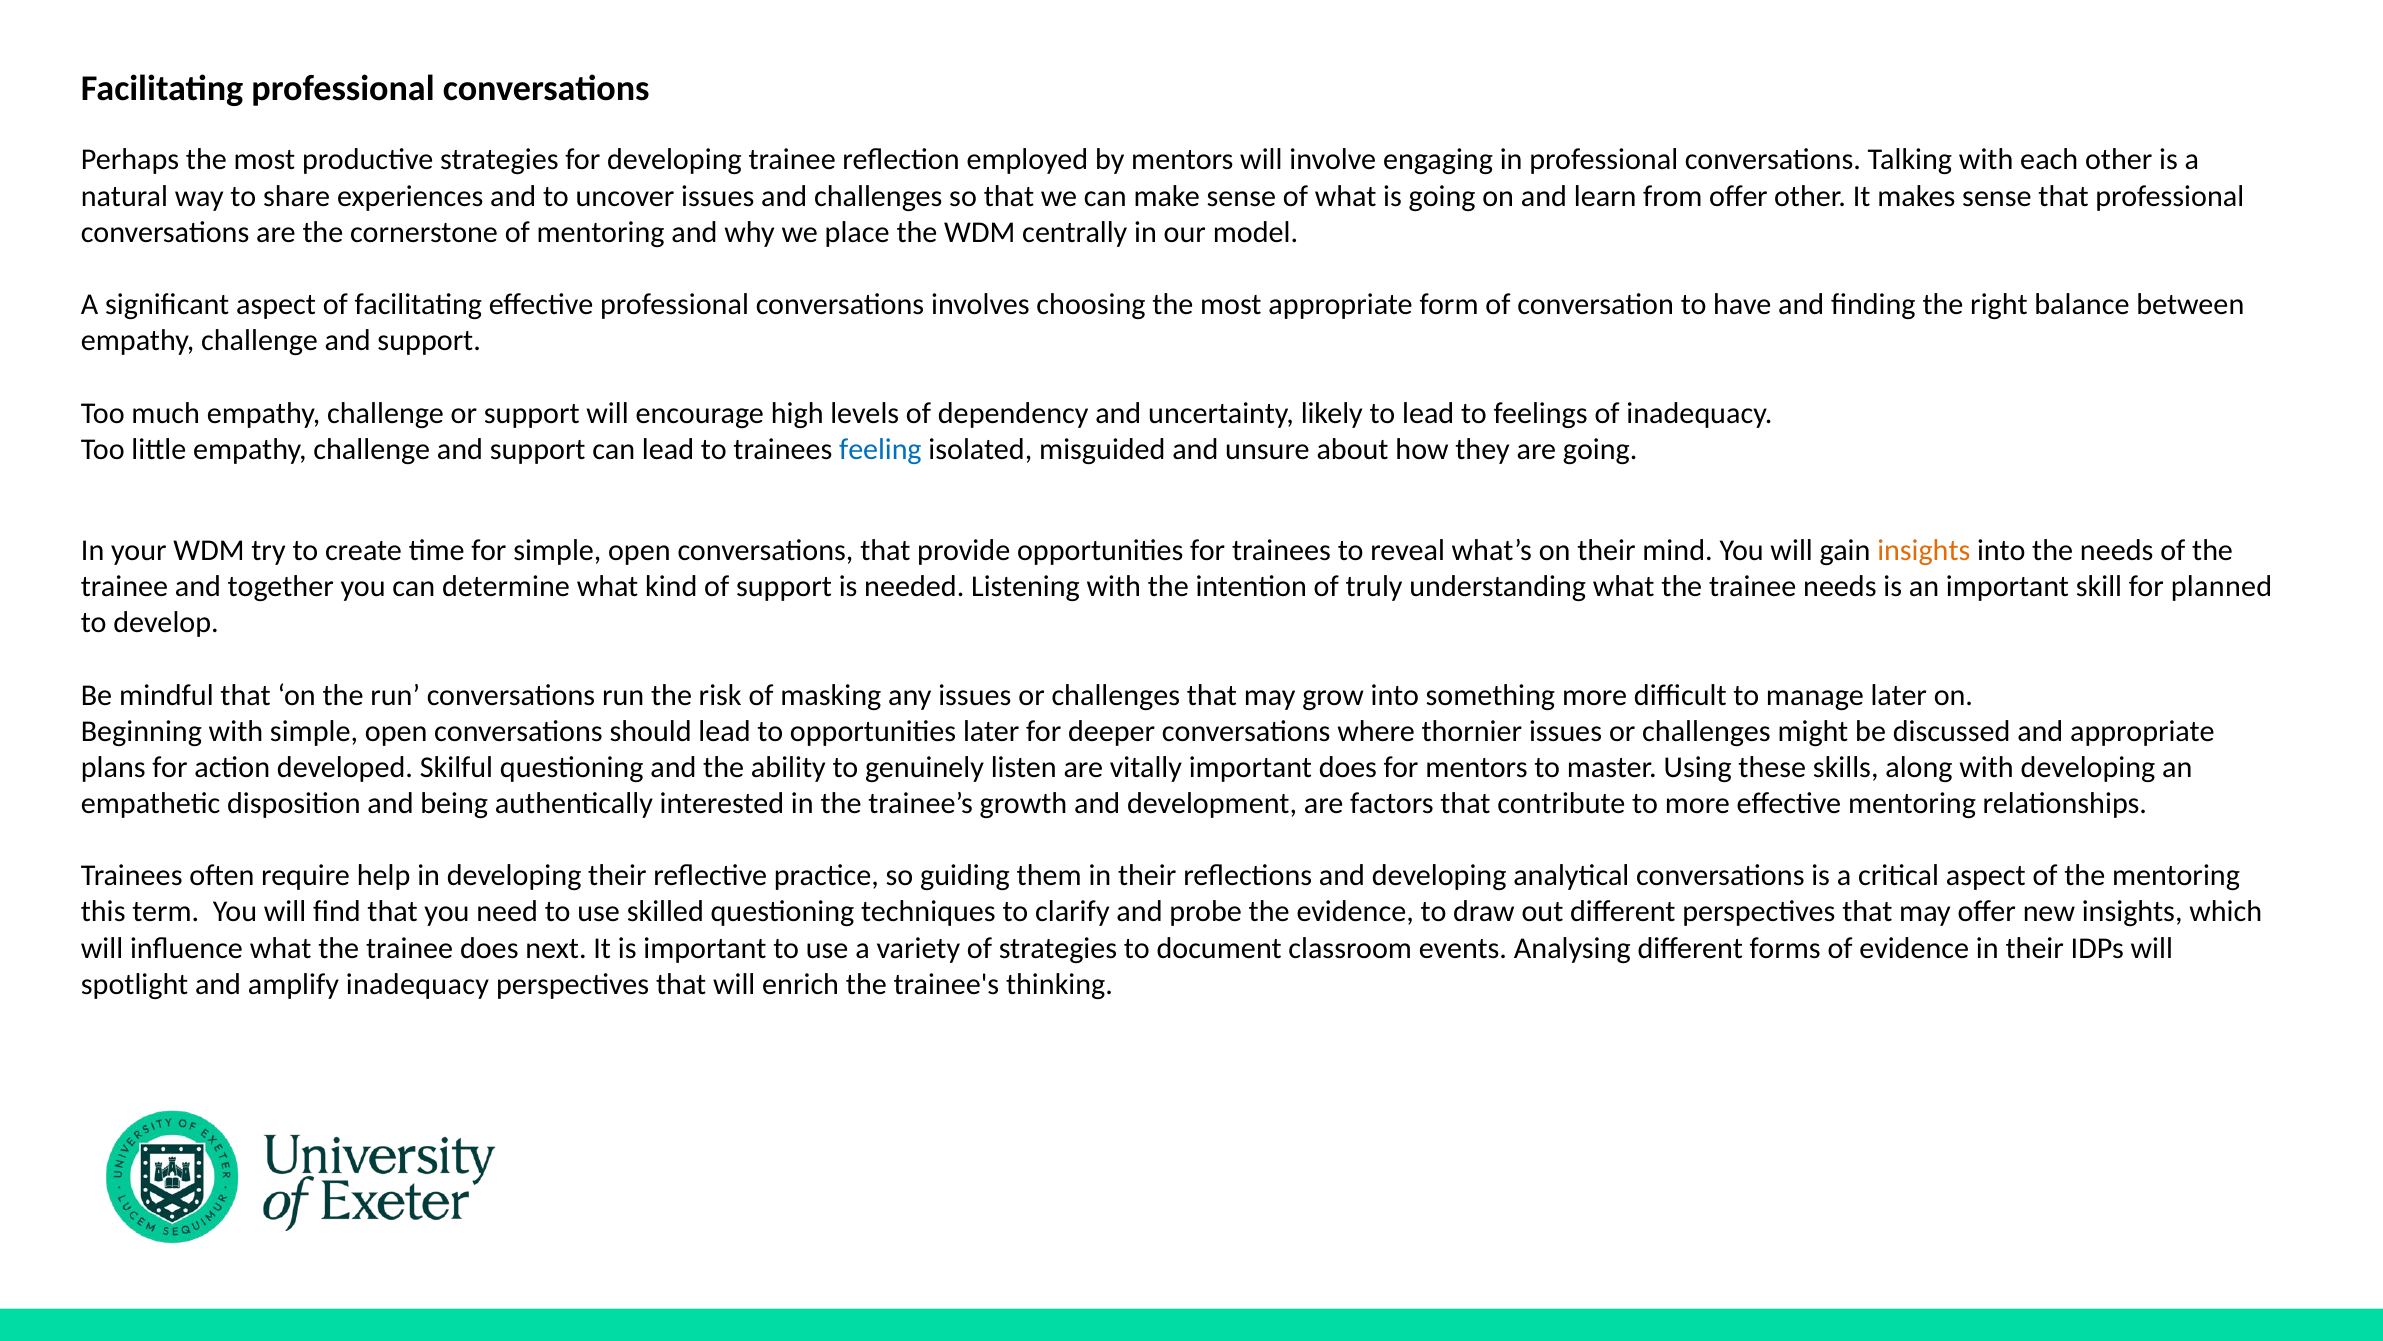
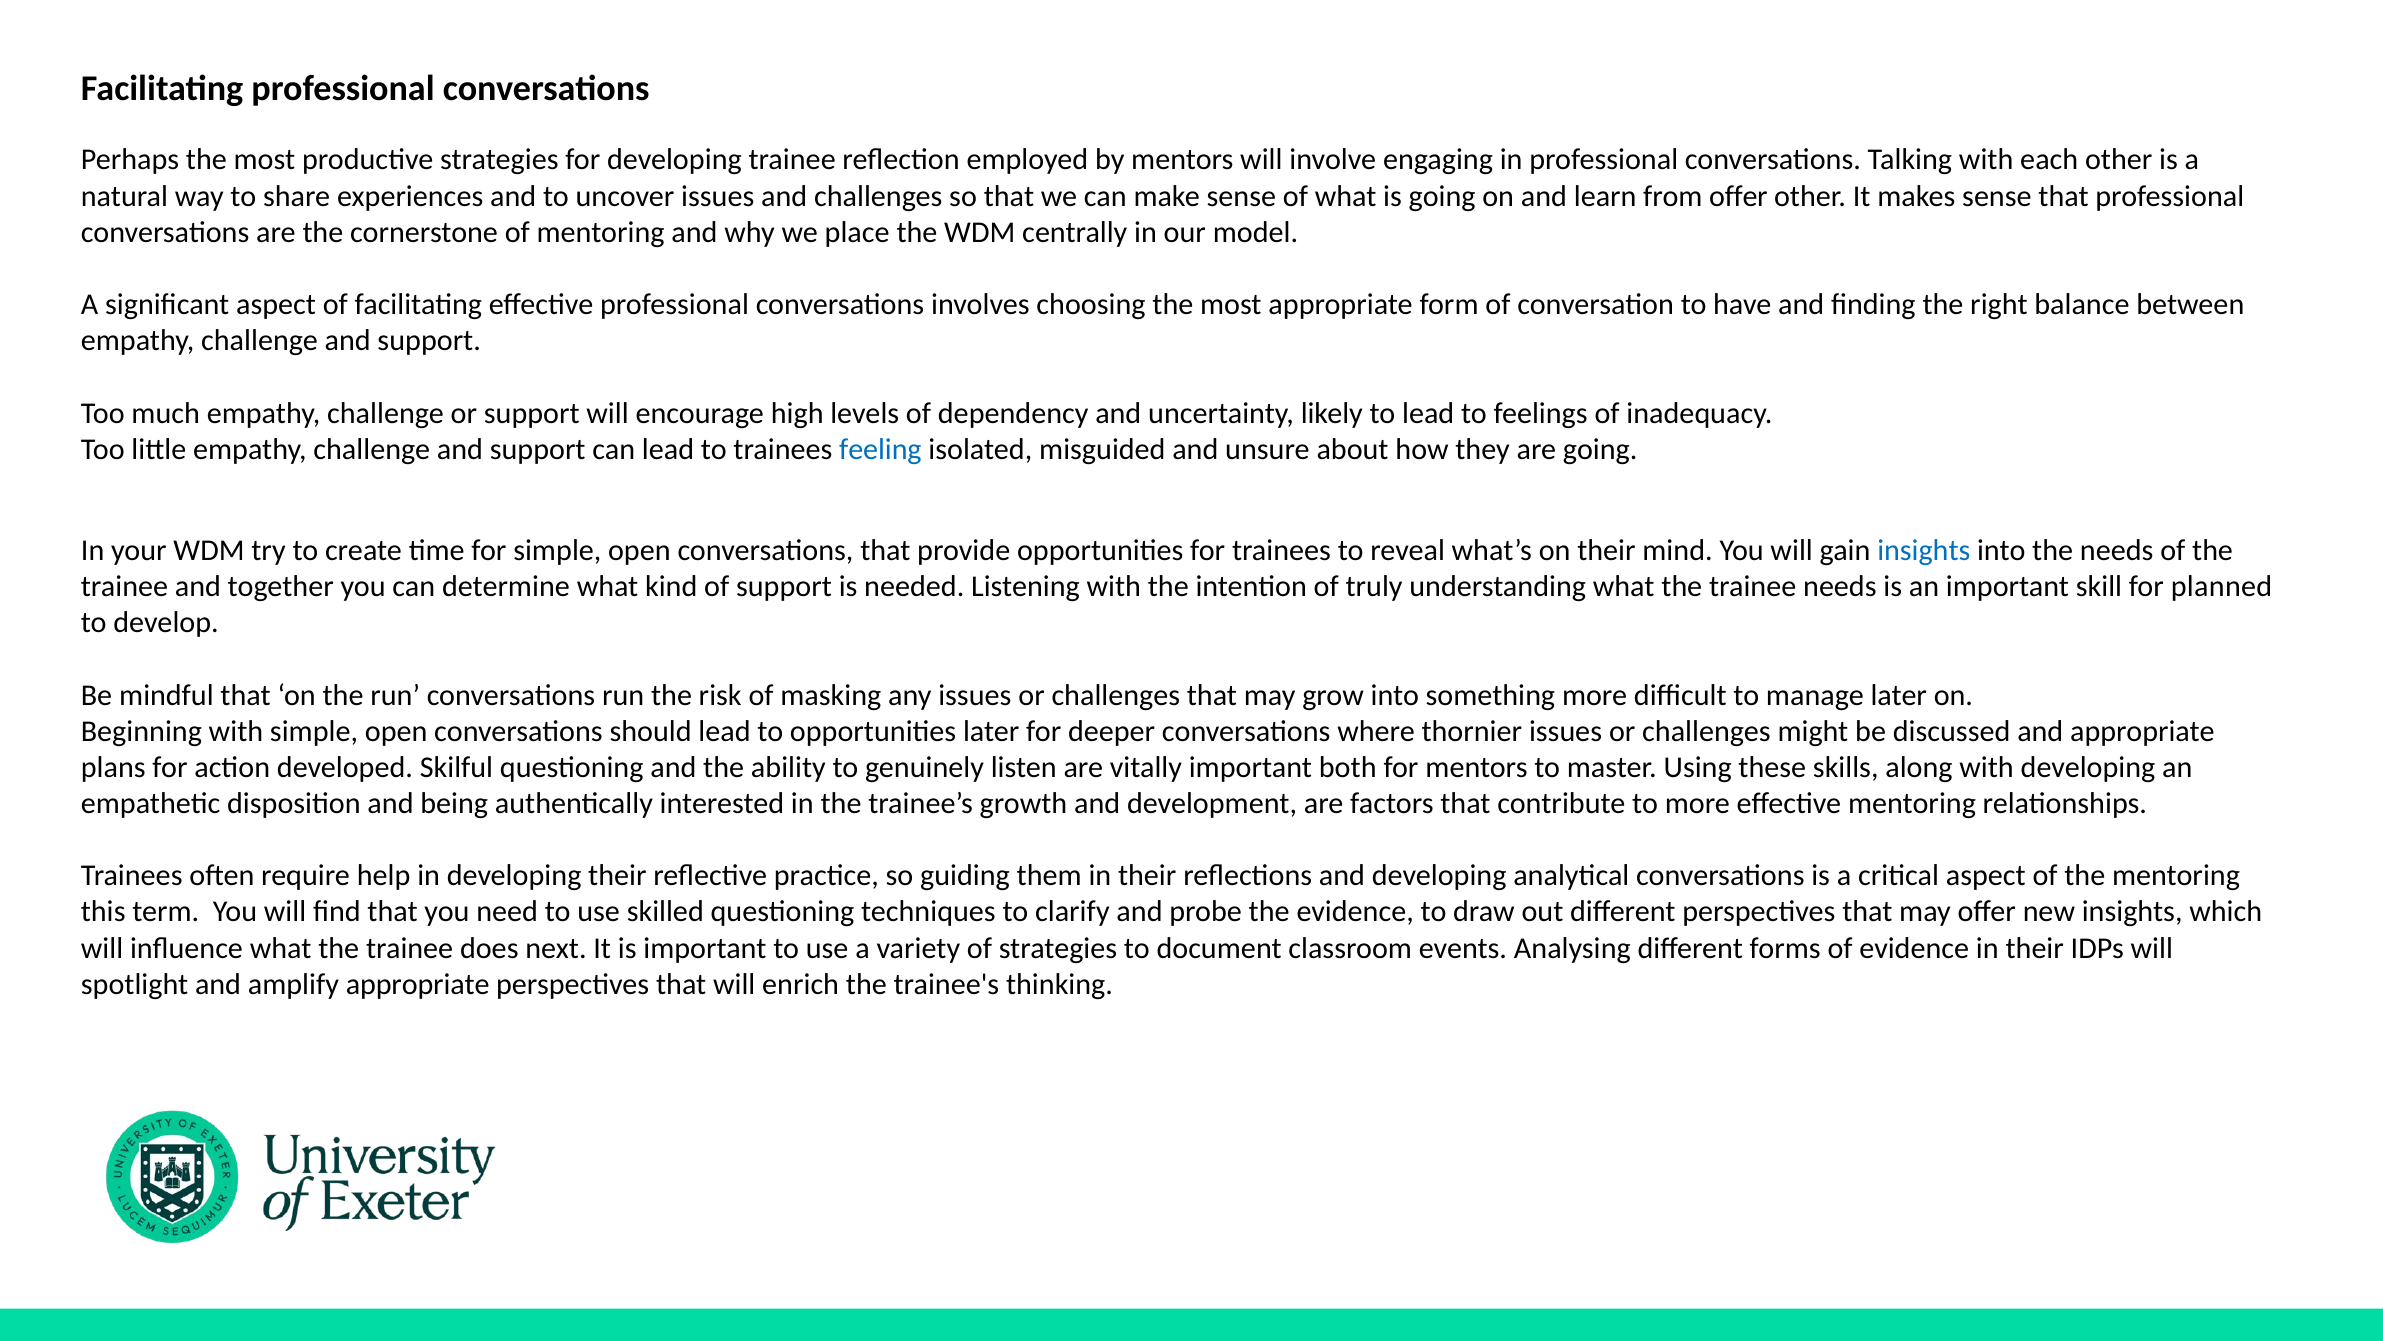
insights colour: orange -> blue (1924, 550)
important does: does -> both (1348, 767)
amplify inadequacy: inadequacy -> appropriate (418, 984)
